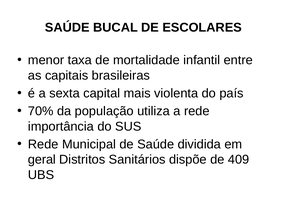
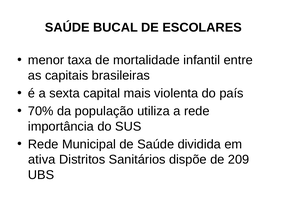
geral: geral -> ativa (42, 160)
409: 409 -> 209 (239, 160)
